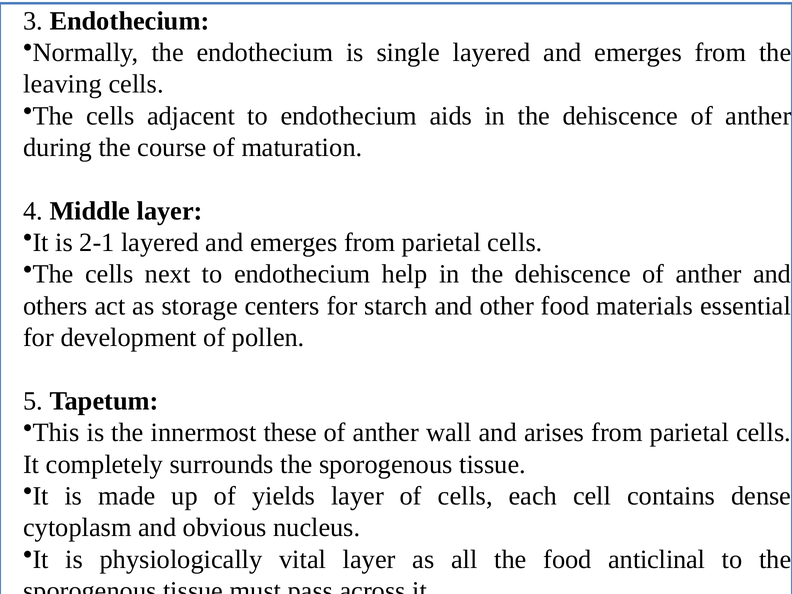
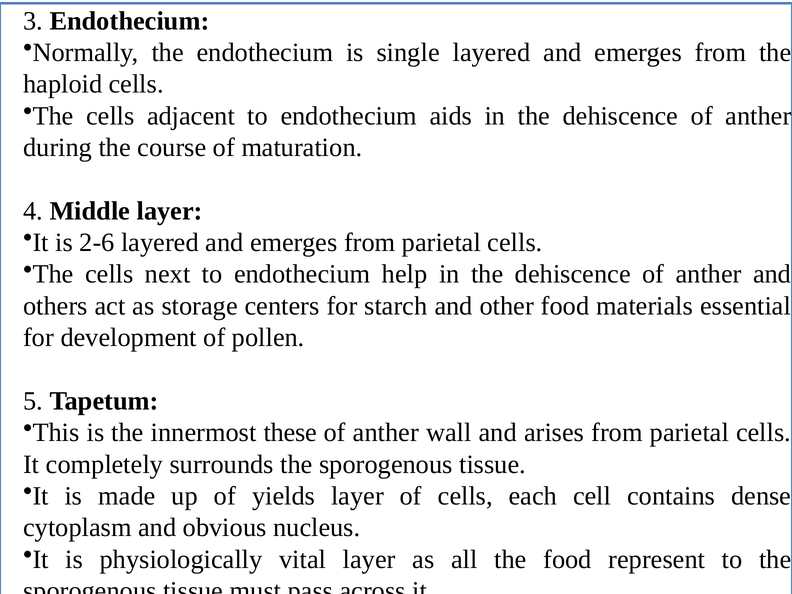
leaving: leaving -> haploid (63, 84)
2-1: 2-1 -> 2-6 (97, 243)
anticlinal: anticlinal -> represent (657, 559)
